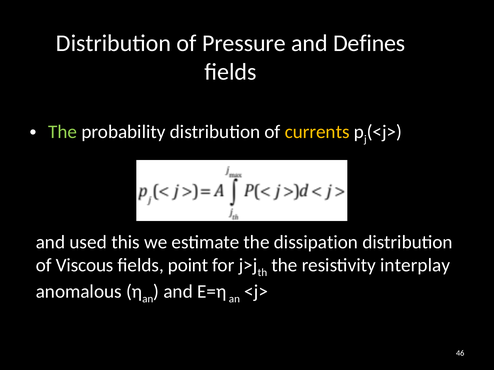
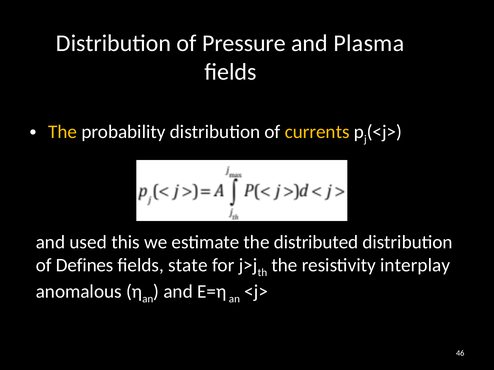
Defines: Defines -> Plasma (369, 43)
The colour: light green -> yellow (63, 132)
dissipation: dissipation -> distributed (316, 243)
Viscous: Viscous -> Defines (85, 266)
point: point -> state (188, 266)
